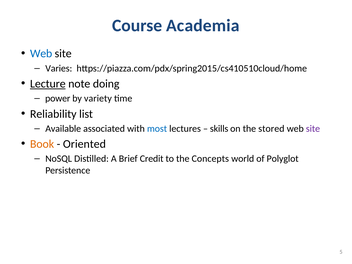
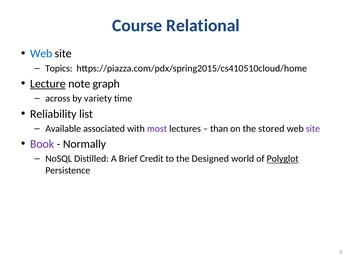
Academia: Academia -> Relational (203, 26)
Varies: Varies -> Topics (59, 68)
doing: doing -> graph (106, 84)
power: power -> across (58, 98)
most colour: blue -> purple (157, 129)
skills: skills -> than (219, 129)
Book colour: orange -> purple (42, 144)
Oriented: Oriented -> Normally (84, 144)
Concepts: Concepts -> Designed (210, 159)
Polyglot underline: none -> present (283, 159)
